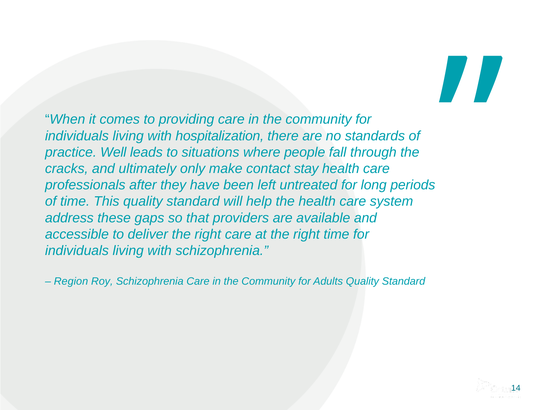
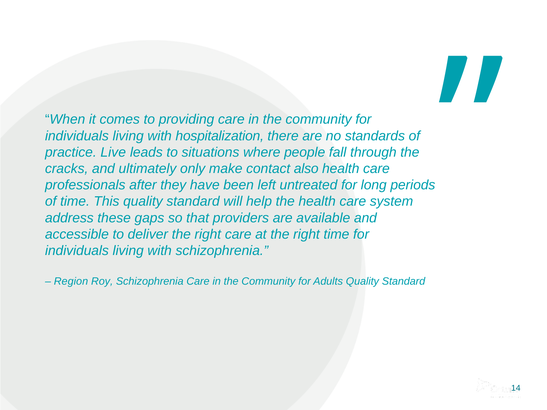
Well: Well -> Live (113, 152)
stay: stay -> also (306, 169)
